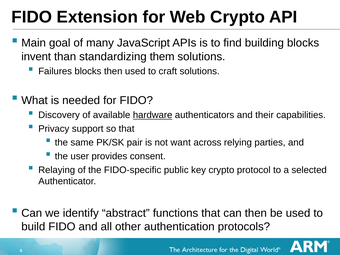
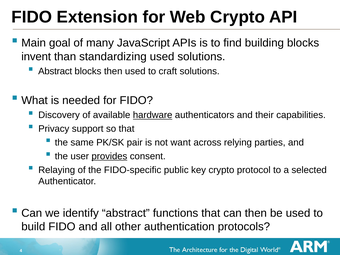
standardizing them: them -> used (162, 57)
Failures: Failures -> Abstract (55, 71)
provides underline: none -> present (109, 156)
